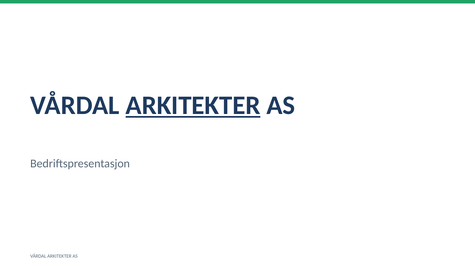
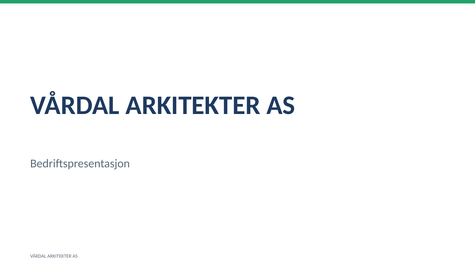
ARKITEKTER underline: present -> none (193, 105)
